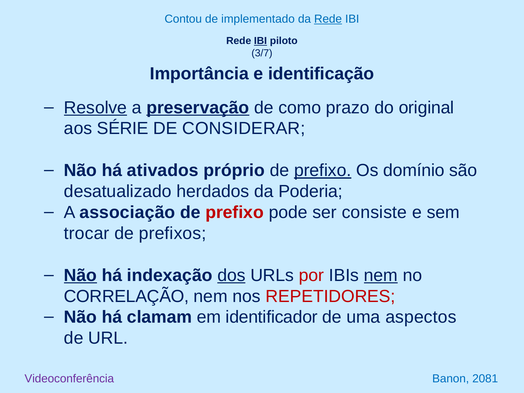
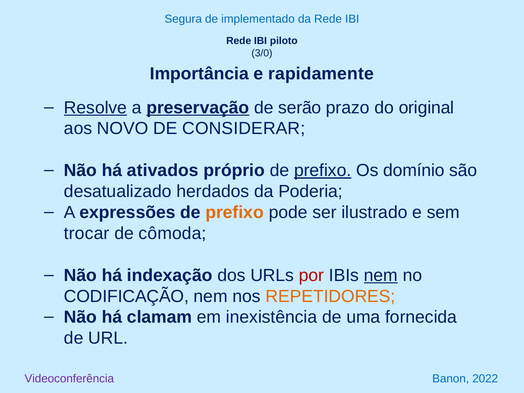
Contou: Contou -> Segura (183, 19)
Rede underline: present -> none (328, 19)
IBI underline: present -> none (260, 41)
3/7: 3/7 -> 3/0 (262, 53)
identificação: identificação -> rapidamente (321, 74)
como: como -> serão (300, 108)
SÉRIE: SÉRIE -> NOVO (123, 129)
associação: associação -> expressões (127, 212)
prefixo colour: red -> orange (235, 212)
consiste: consiste -> ilustrado (374, 212)
prefixos: prefixos -> cômoda (173, 233)
Não underline: present -> none (80, 275)
dos underline: present -> none (231, 275)
CORRELAÇÃO: CORRELAÇÃO -> CODIFICAÇÃO (126, 296)
REPETIDORES colour: red -> orange (330, 296)
identificador: identificador -> inexistência (272, 317)
aspectos: aspectos -> fornecida (421, 317)
2081: 2081 -> 2022 (485, 378)
